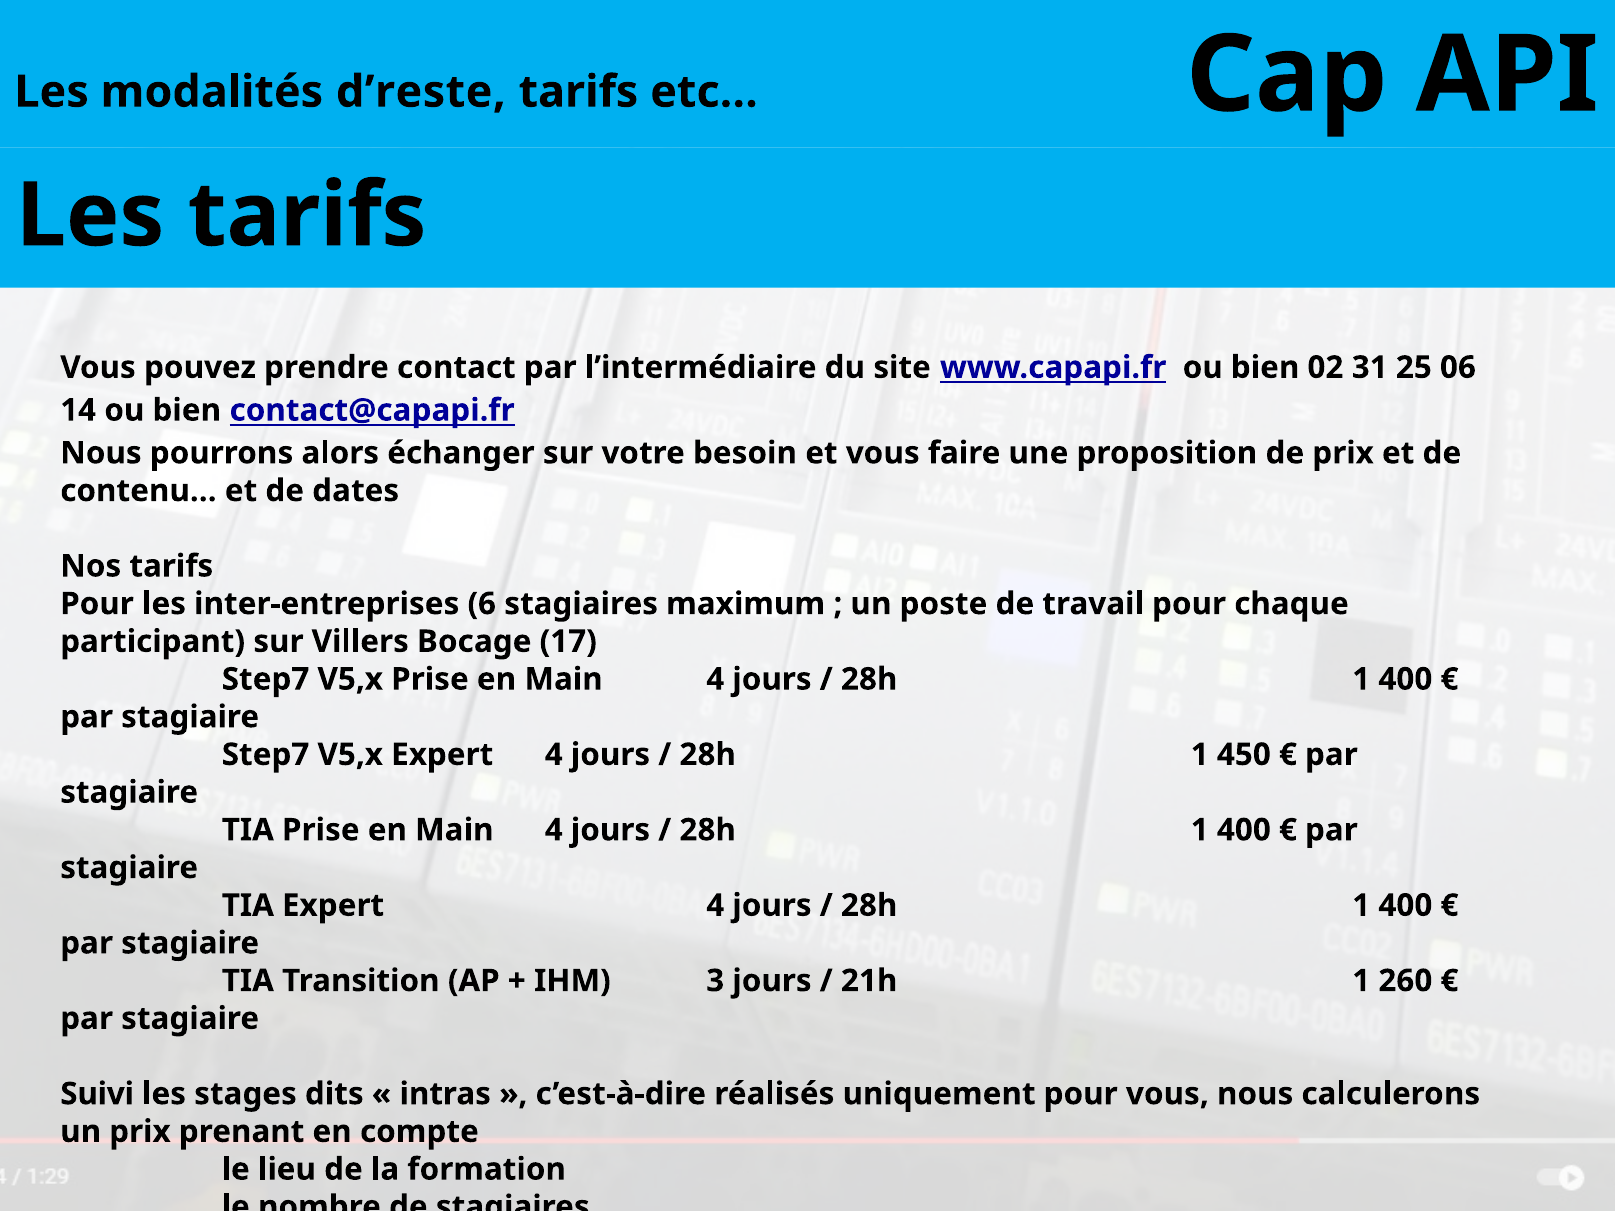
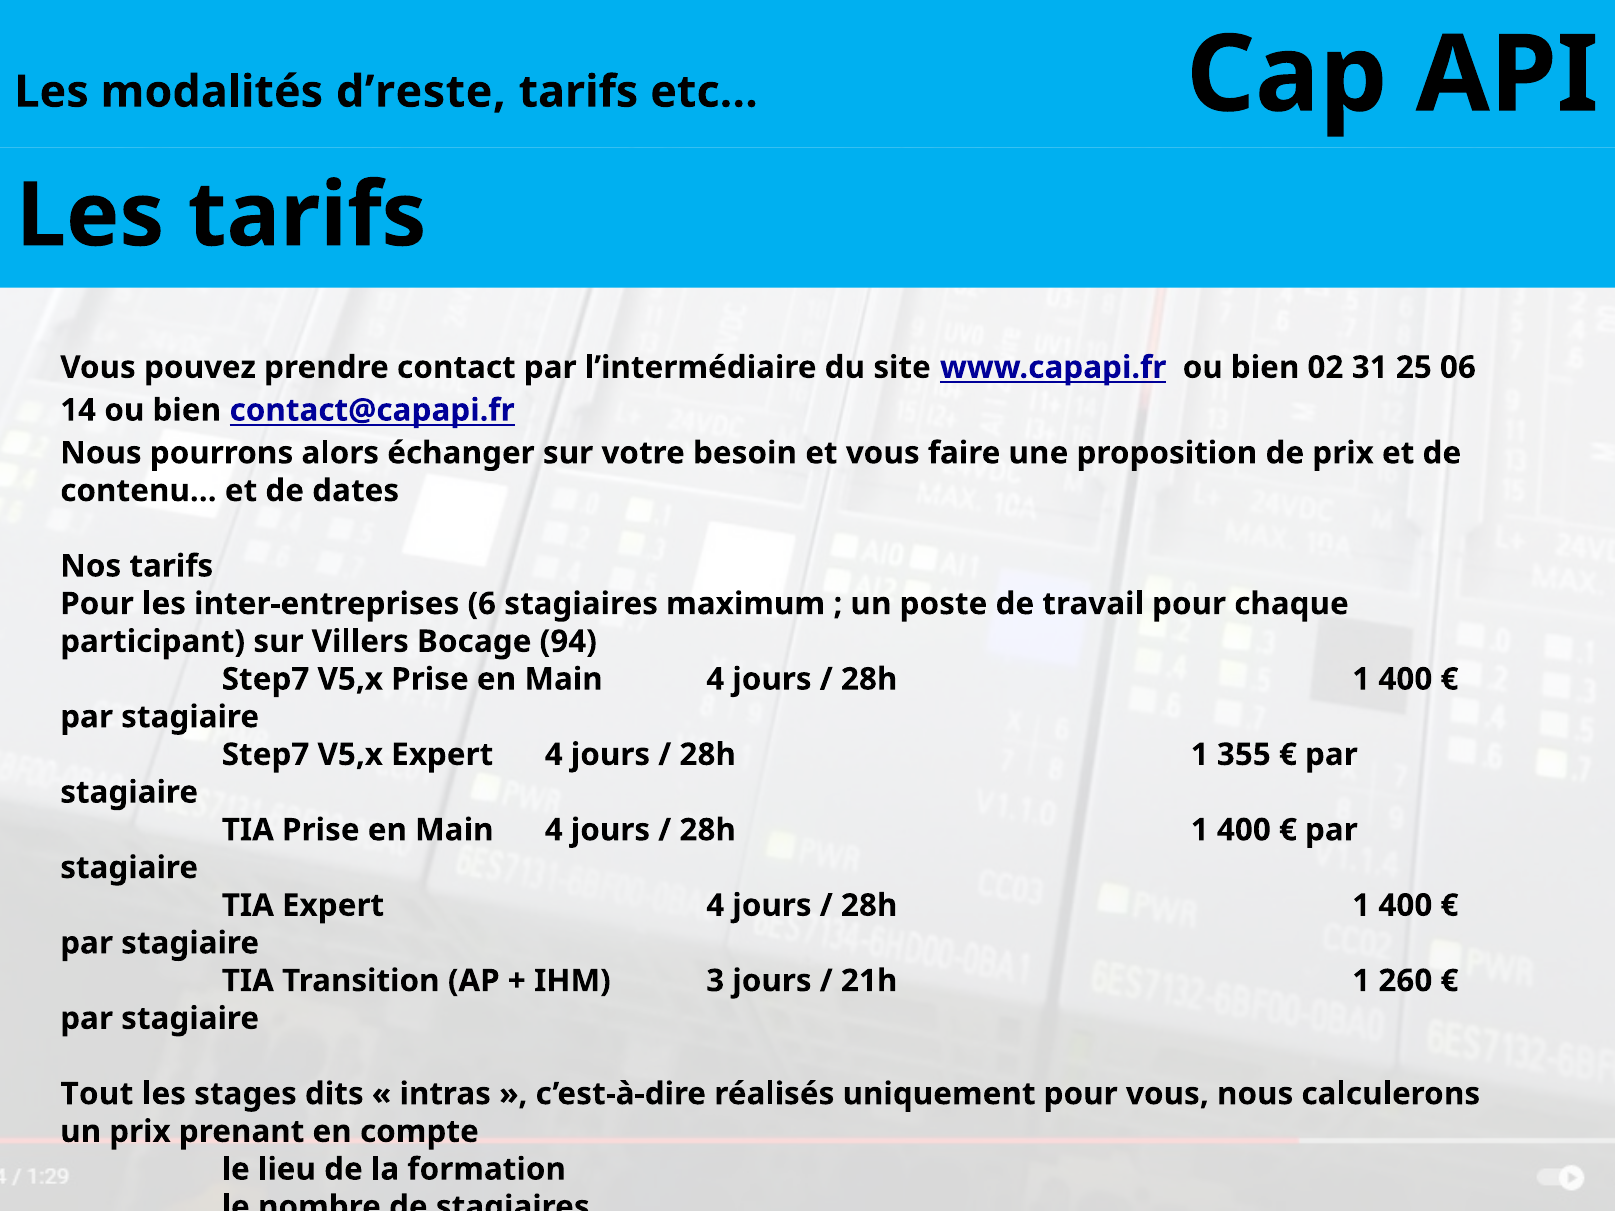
17: 17 -> 94 (568, 642)
450: 450 -> 355 (1244, 755)
Suivi: Suivi -> Tout (97, 1094)
